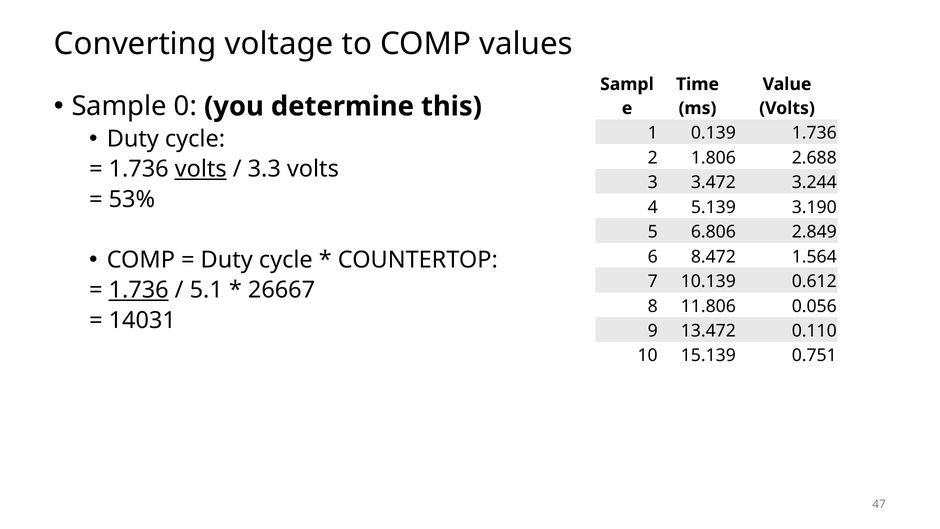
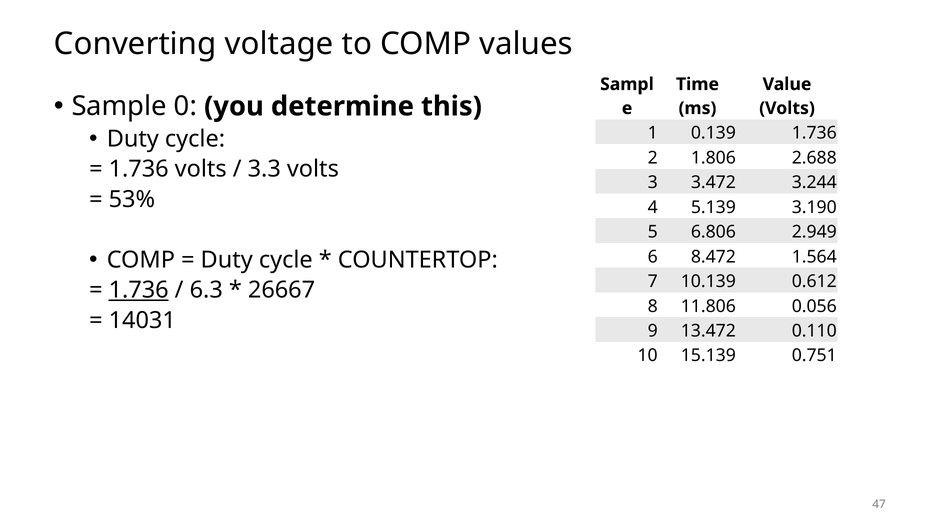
volts underline: present -> none (201, 169)
2.849: 2.849 -> 2.949 (814, 232)
5.1: 5.1 -> 6.3 (206, 290)
